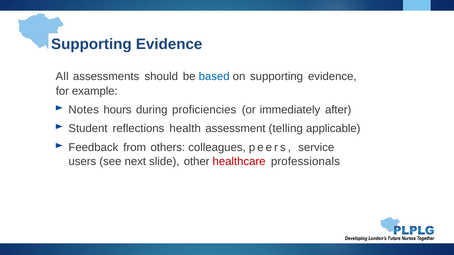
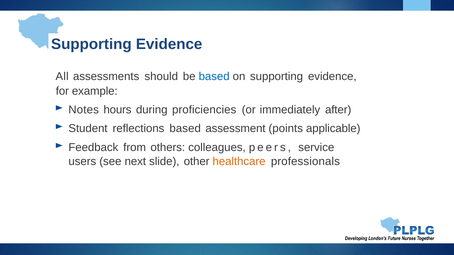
reflections health: health -> based (185, 129)
telling: telling -> points (286, 129)
healthcare colour: red -> orange (239, 162)
